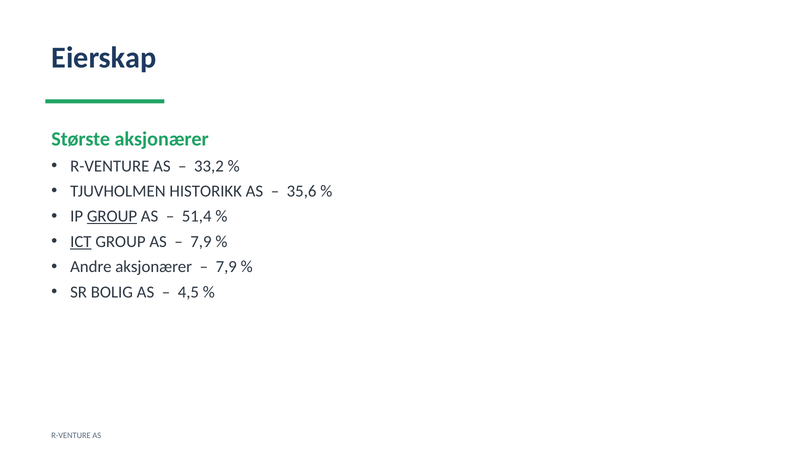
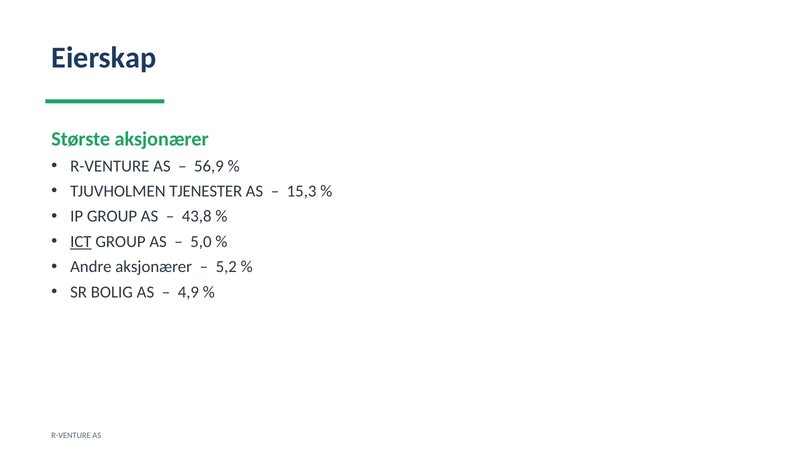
33,2: 33,2 -> 56,9 (209, 166)
HISTORIKK: HISTORIKK -> TJENESTER (206, 191)
35,6: 35,6 -> 15,3 (302, 191)
GROUP underline: present -> none (112, 216)
51,4: 51,4 -> 43,8 (197, 216)
7,9: 7,9 -> 5,0 (201, 241)
7,9: 7,9 -> 5,2 (226, 267)
4,5: 4,5 -> 4,9 (188, 292)
